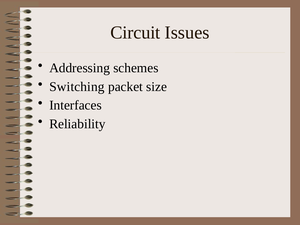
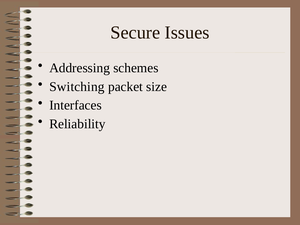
Circuit: Circuit -> Secure (135, 33)
